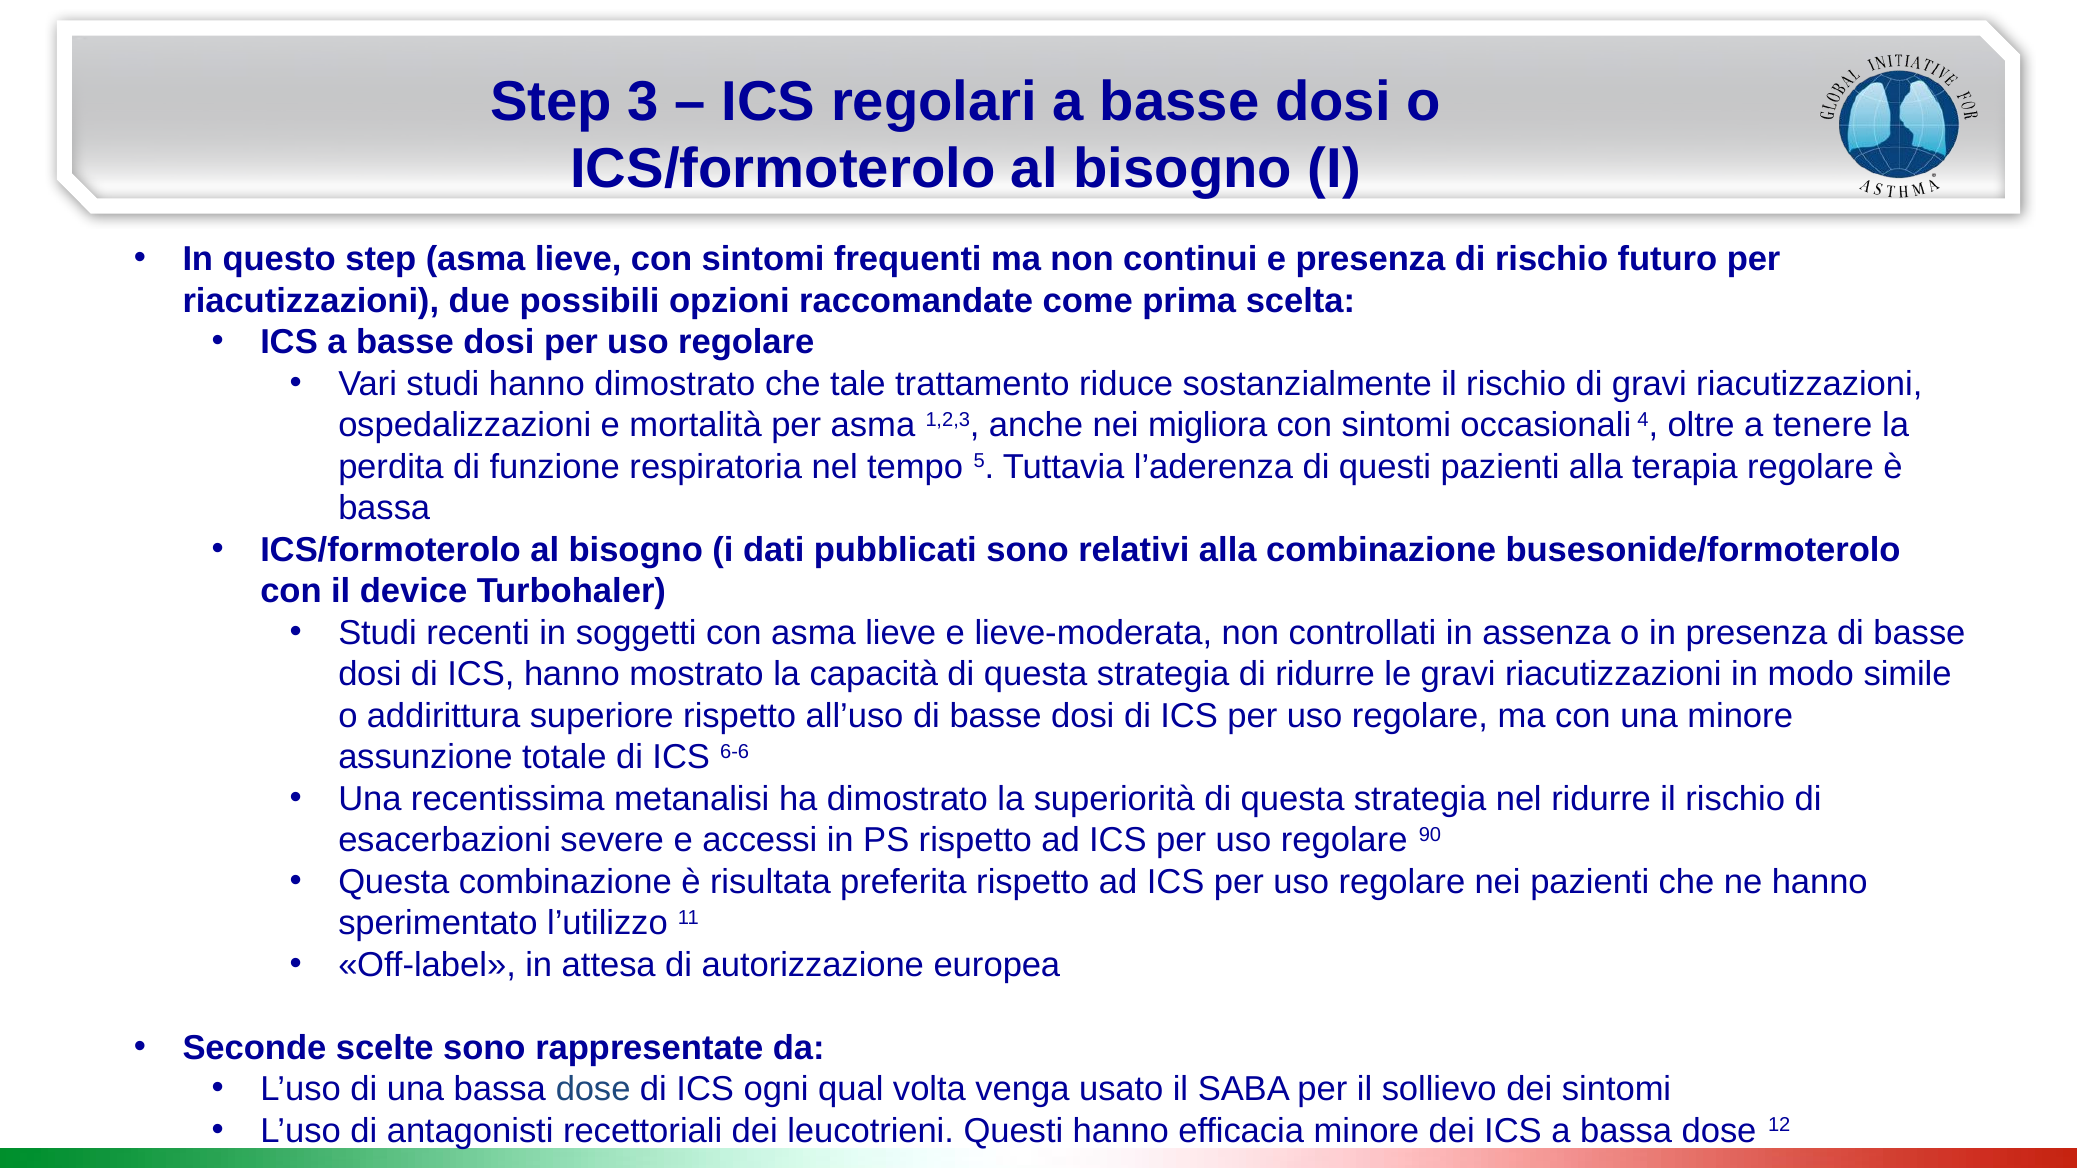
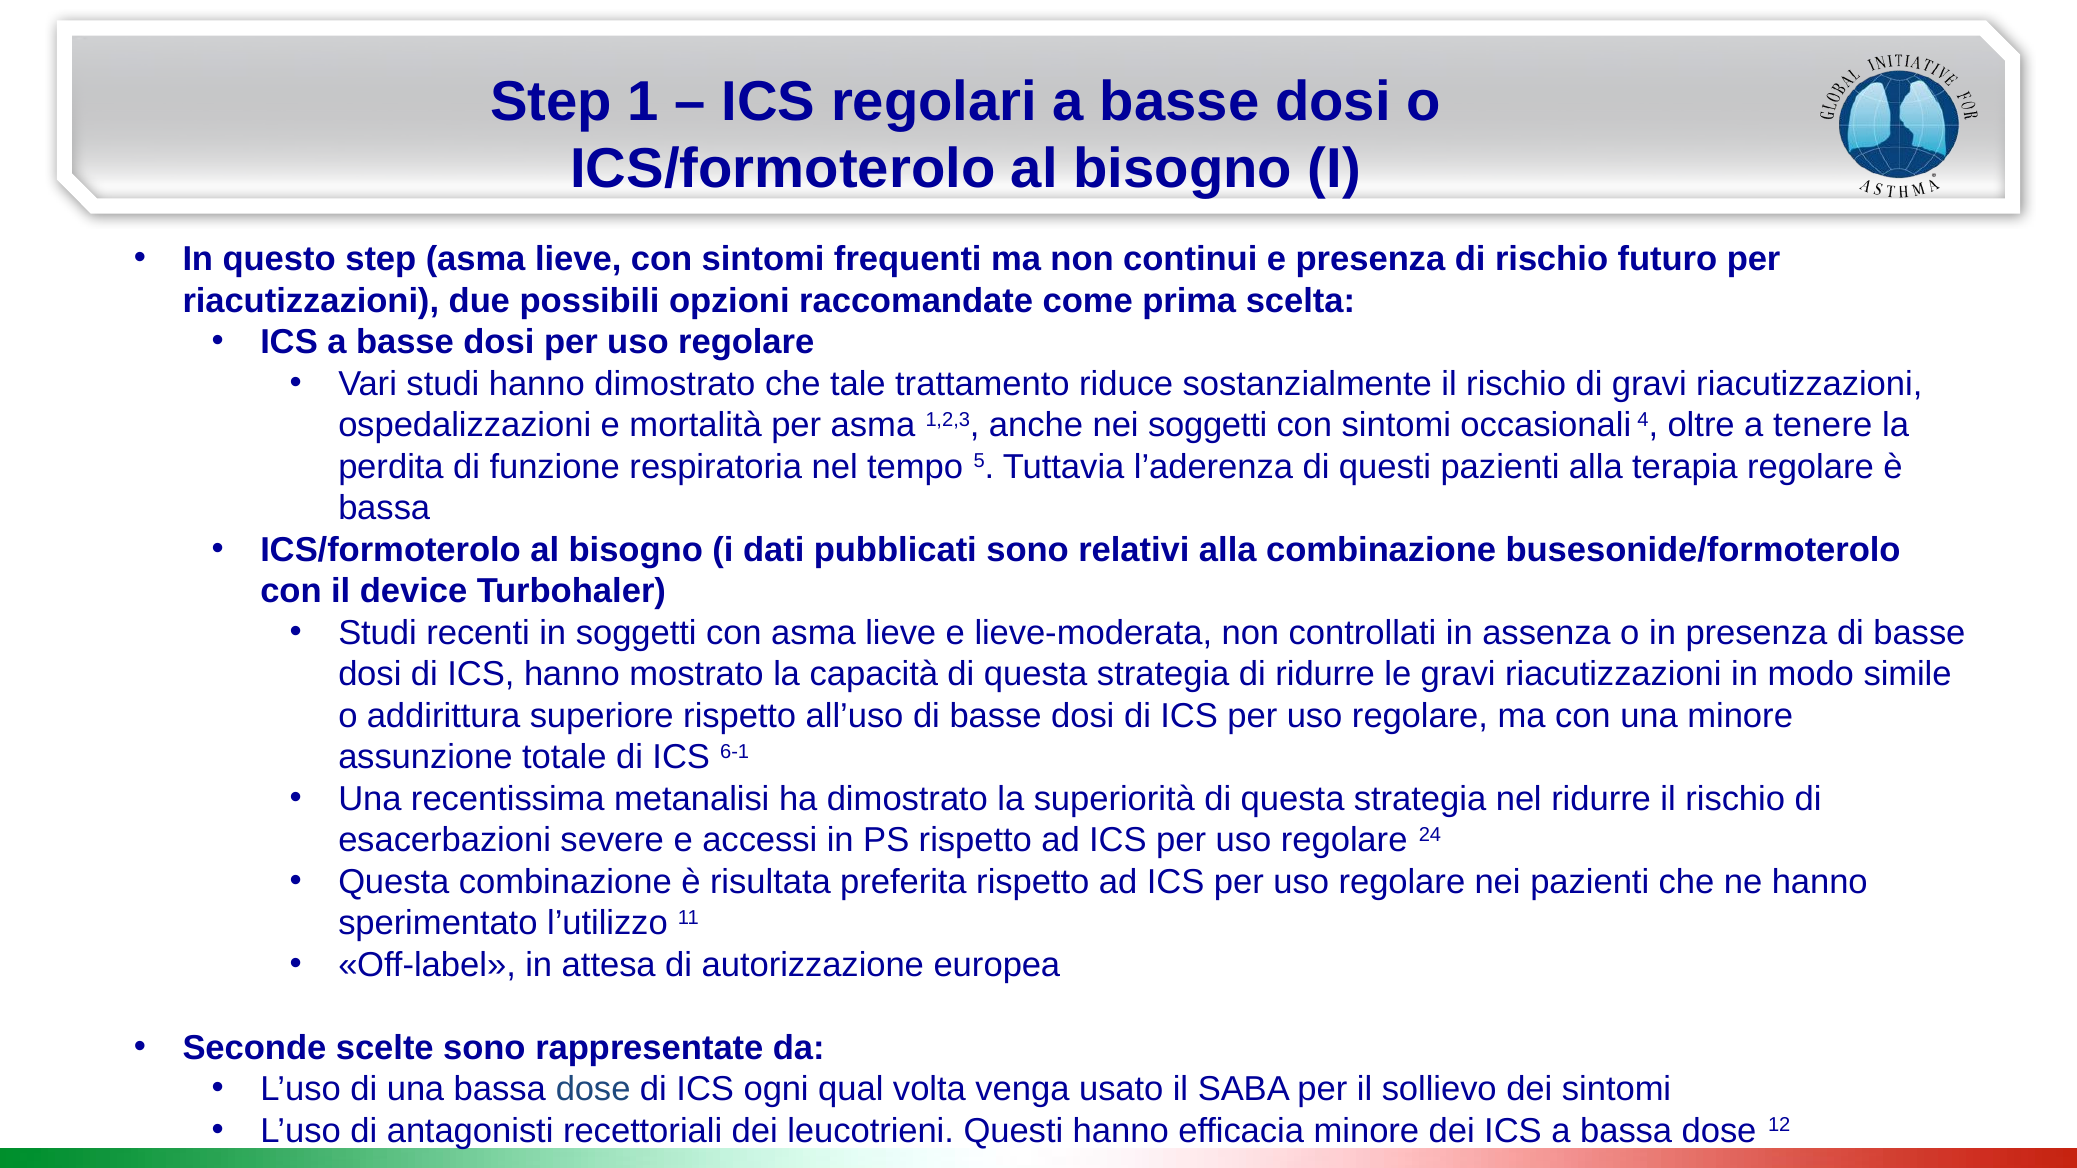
3: 3 -> 1 (643, 102)
nei migliora: migliora -> soggetti (1208, 425)
6-6: 6-6 -> 6-1 (735, 752)
90: 90 -> 24 (1430, 835)
